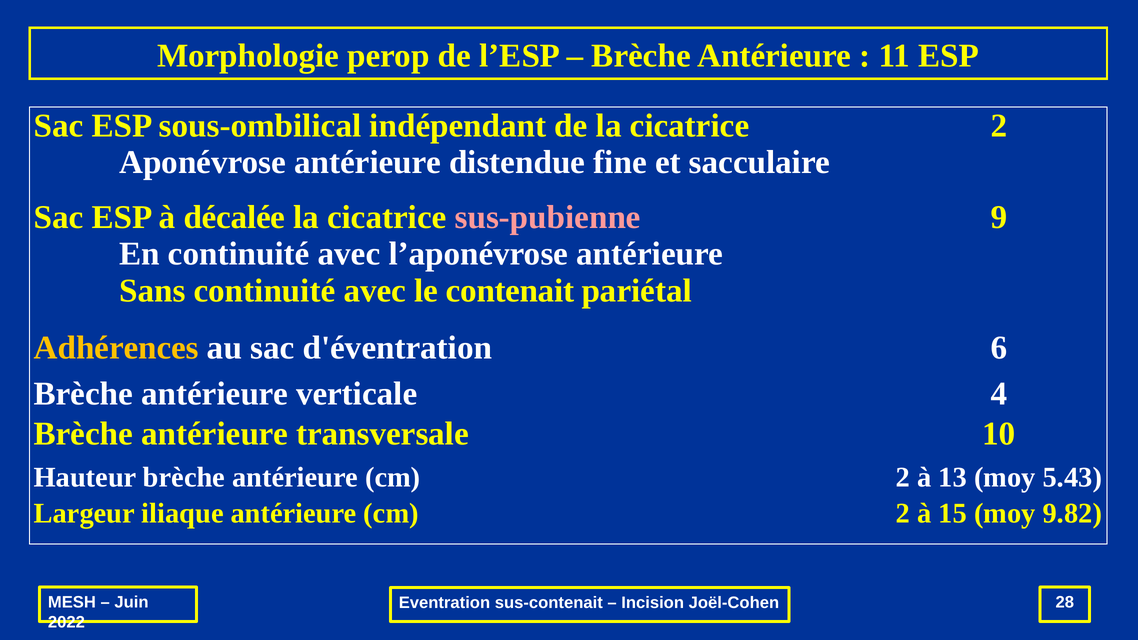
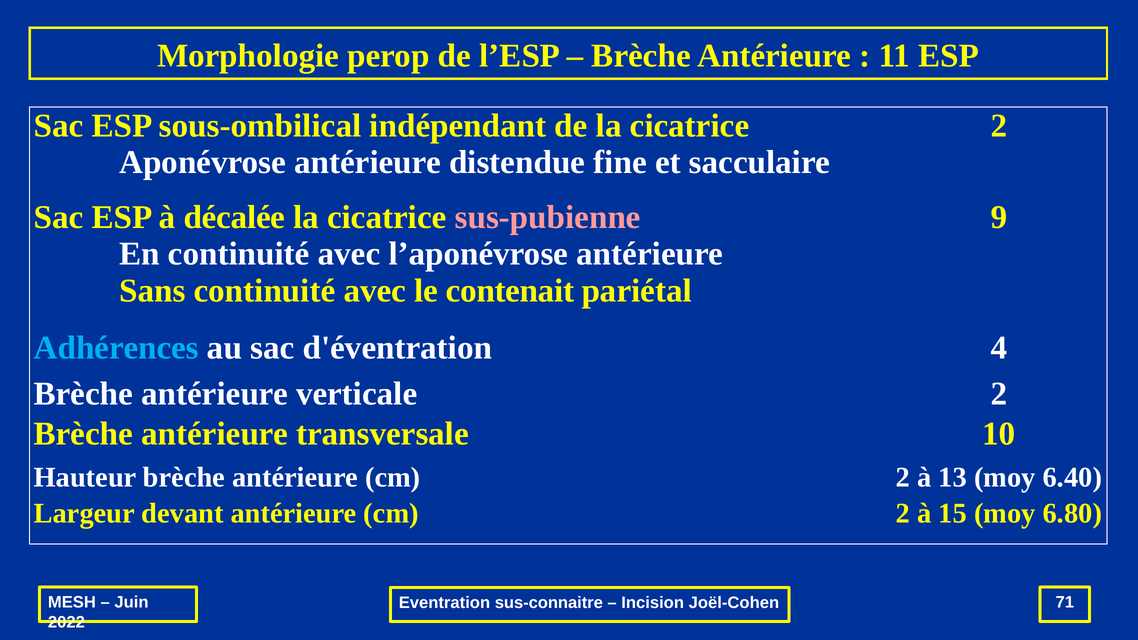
Adhérences colour: yellow -> light blue (116, 348)
6: 6 -> 4 (999, 348)
verticale 4: 4 -> 2 (999, 394)
5.43: 5.43 -> 6.40 (1072, 478)
iliaque: iliaque -> devant (183, 513)
9.82: 9.82 -> 6.80 (1072, 513)
sus-contenait: sus-contenait -> sus-connaitre (549, 603)
28: 28 -> 71 (1065, 603)
